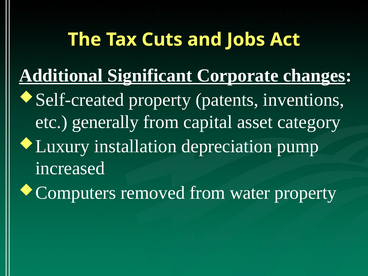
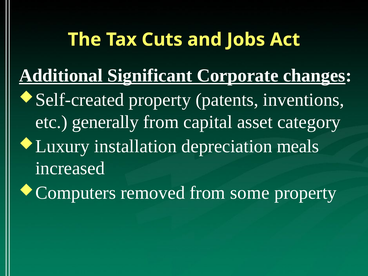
pump: pump -> meals (298, 146)
water: water -> some (250, 193)
